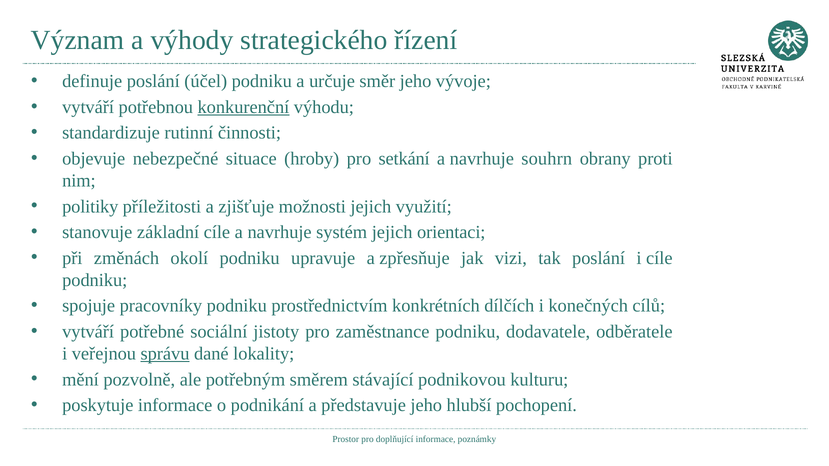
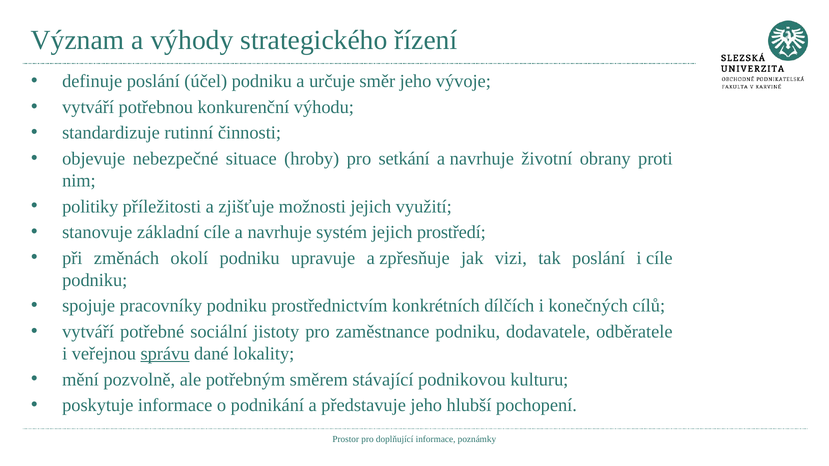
konkurenční underline: present -> none (243, 107)
souhrn: souhrn -> životní (547, 159)
orientaci: orientaci -> prostředí (451, 232)
